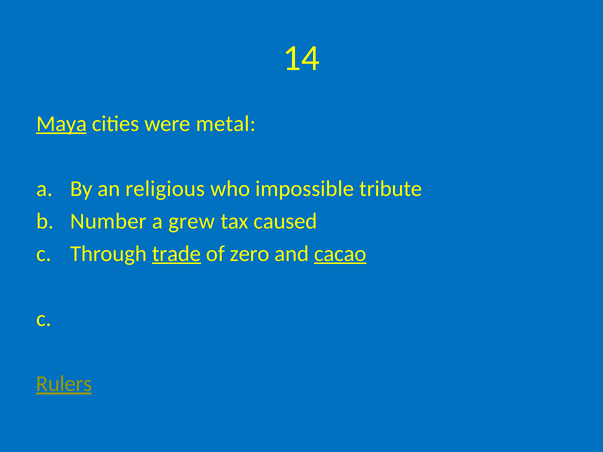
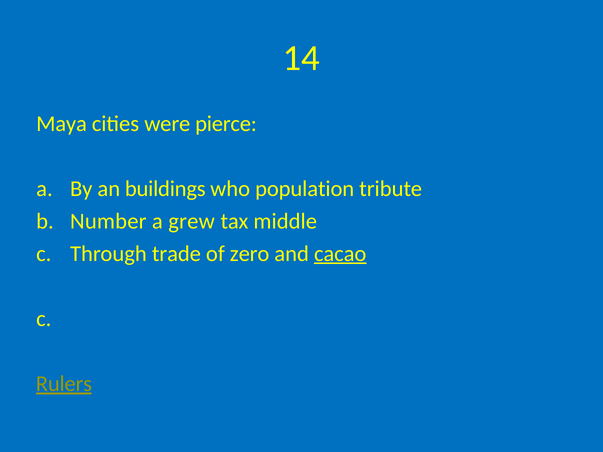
Maya underline: present -> none (62, 124)
metal: metal -> pierce (226, 124)
religious: religious -> buildings (165, 189)
impossible: impossible -> population (305, 189)
caused: caused -> middle (285, 221)
trade underline: present -> none (176, 254)
